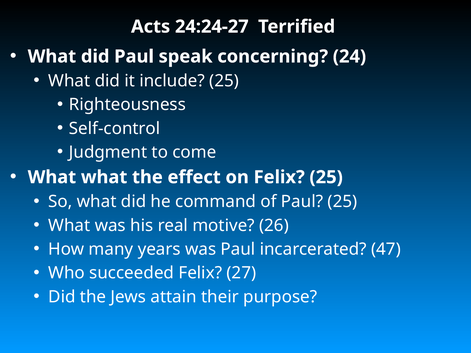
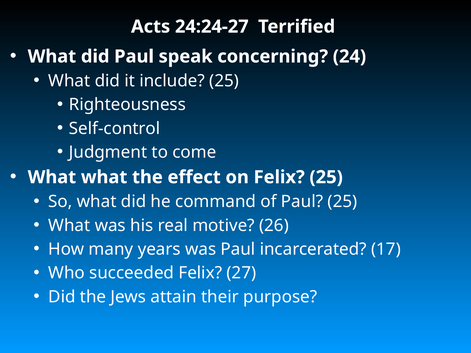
47: 47 -> 17 (386, 249)
